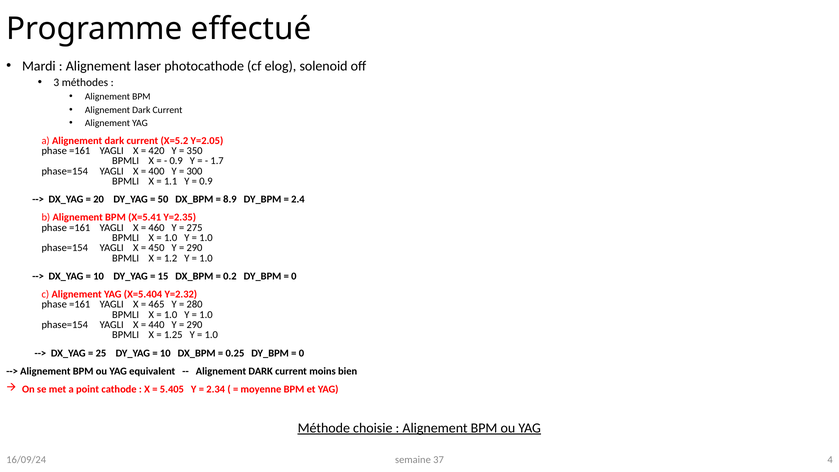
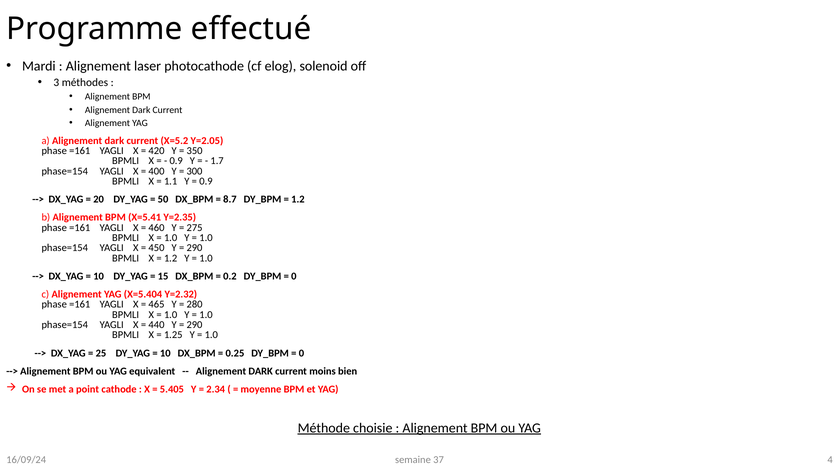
8.9: 8.9 -> 8.7 (230, 199)
2.4: 2.4 -> 1.2 (298, 199)
